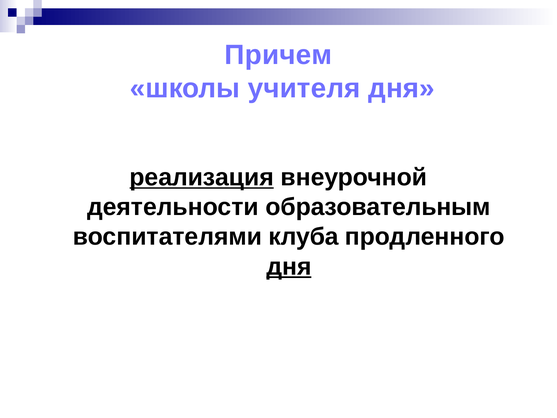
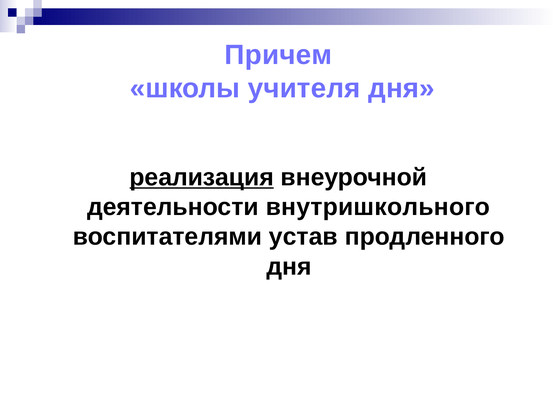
образовательным: образовательным -> внутришкольного (378, 207)
клуба: клуба -> устав (303, 237)
дня underline: present -> none (289, 266)
